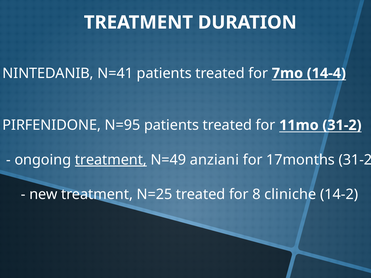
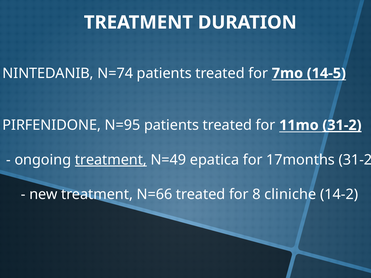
N=41: N=41 -> N=74 (115, 73)
14-4: 14-4 -> 14-5 (326, 73)
31-2 underline: none -> present (342, 125)
anziani: anziani -> epatica (214, 160)
N=25: N=25 -> N=66 (154, 195)
